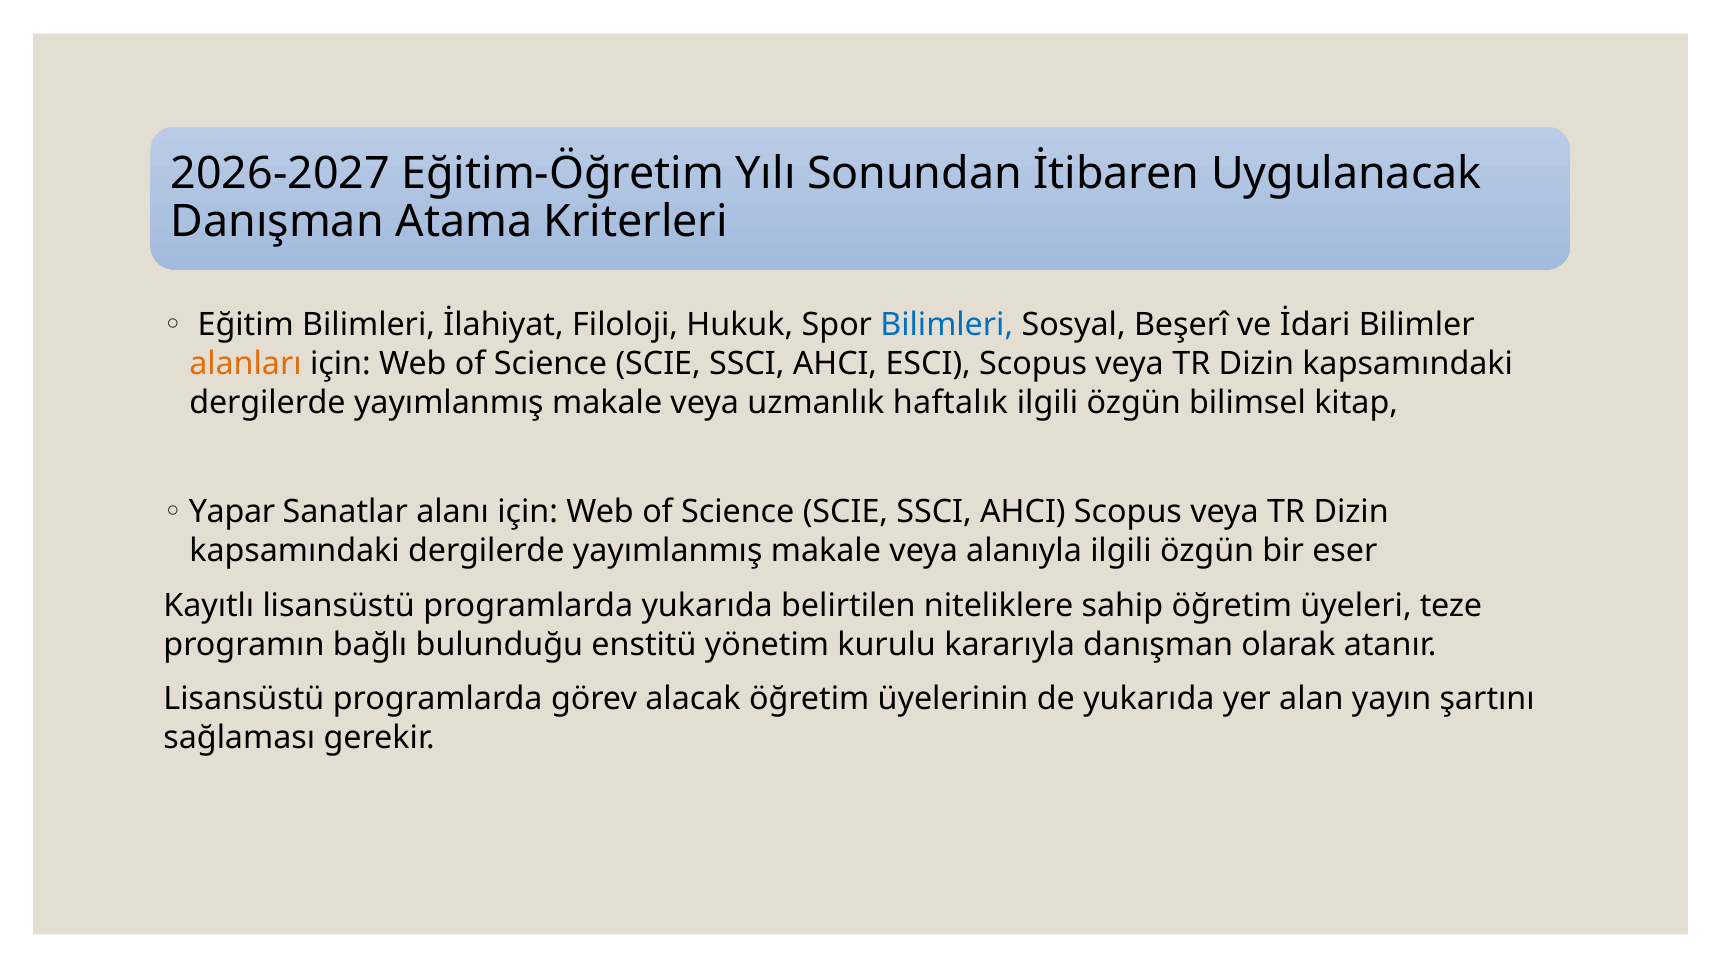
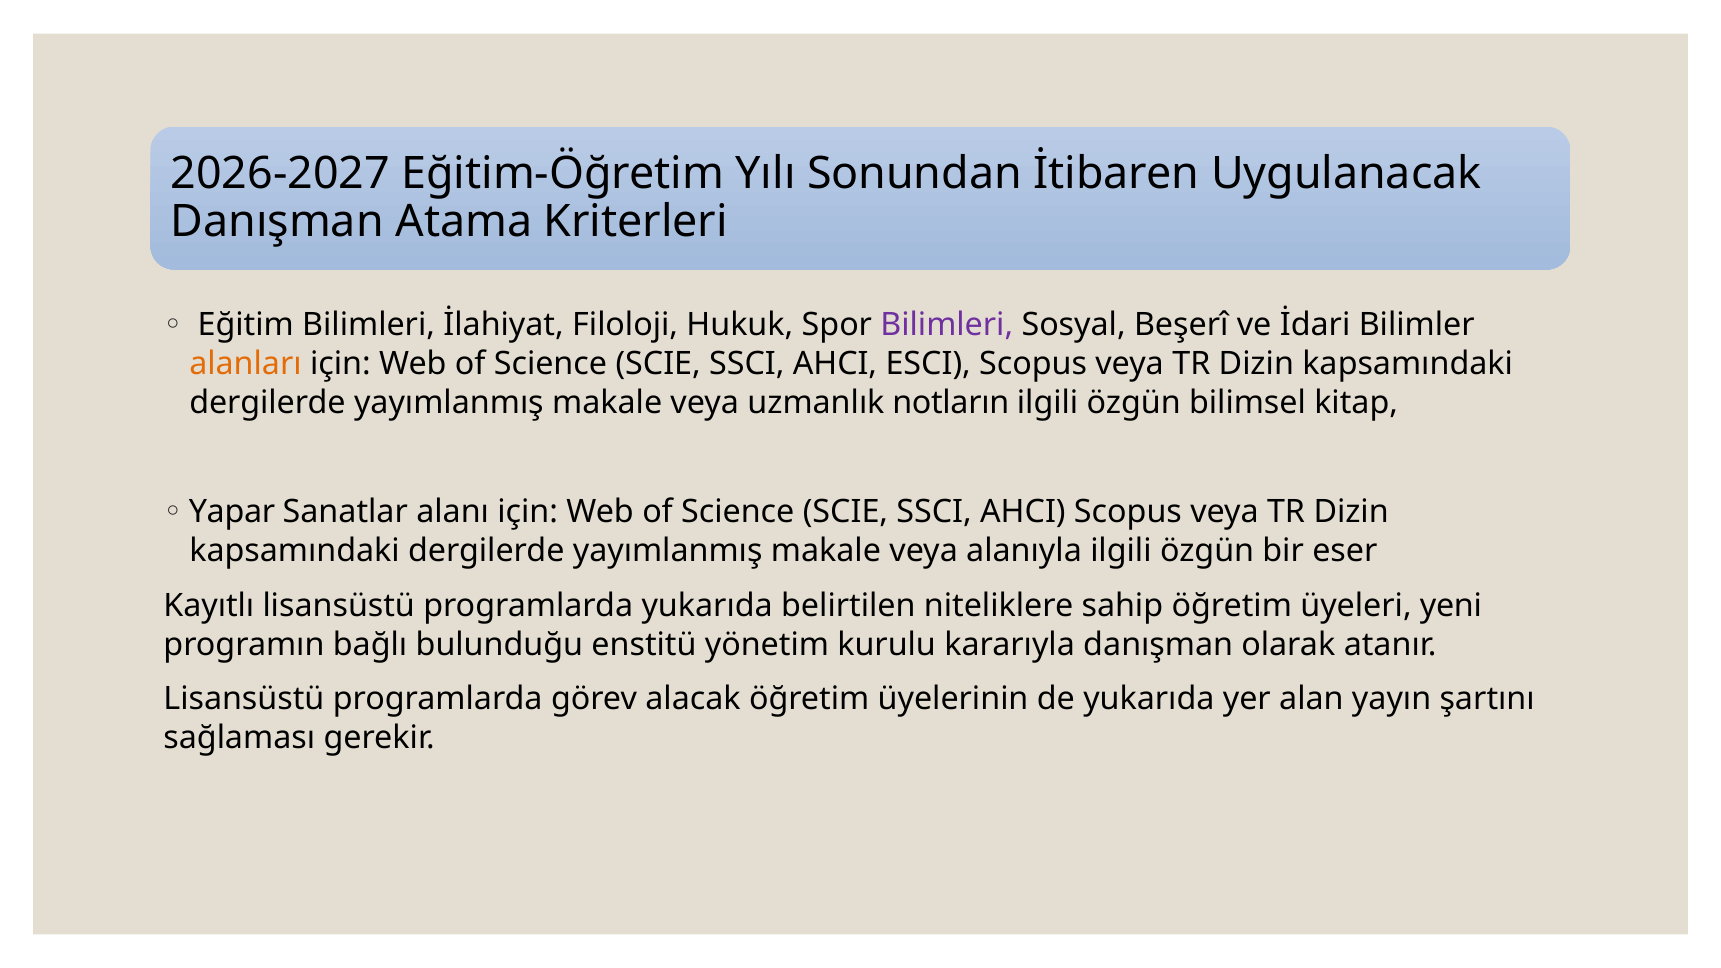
Bilimleri colour: blue -> purple (947, 325)
haftalık: haftalık -> notların (951, 402)
teze: teze -> yeni (1451, 606)
